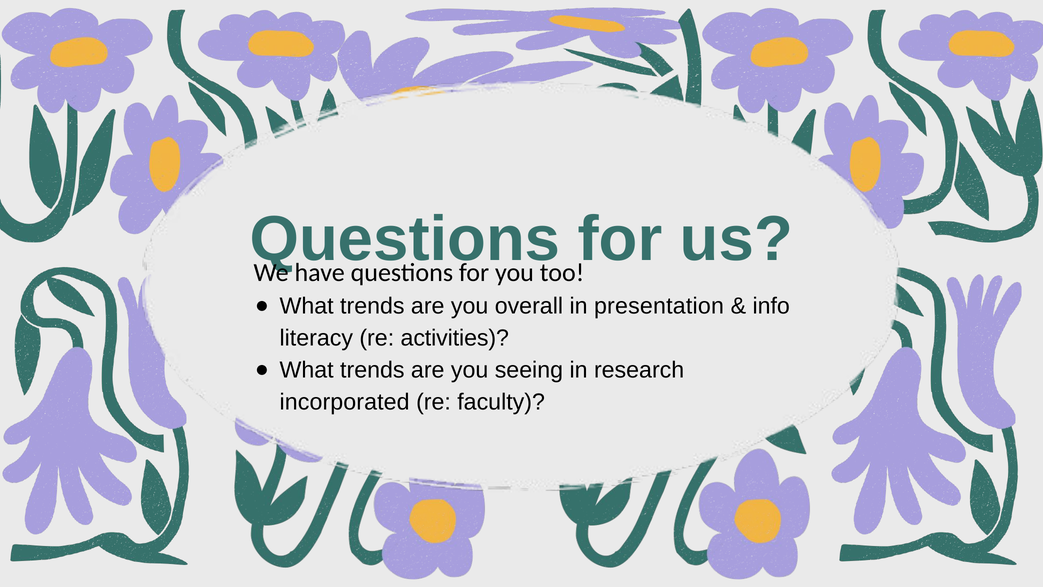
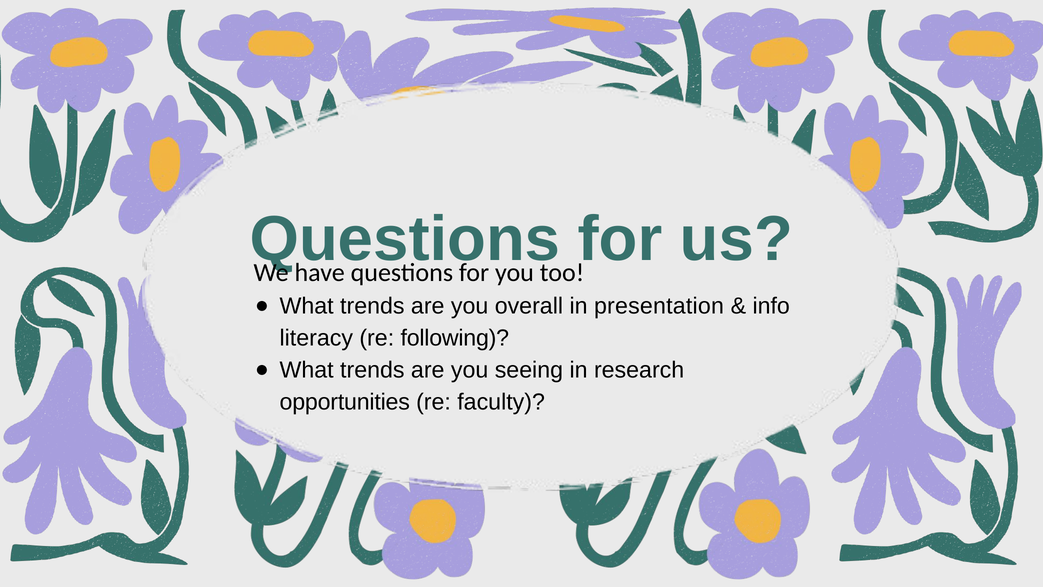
activities: activities -> following (455, 338)
incorporated: incorporated -> opportunities (345, 402)
